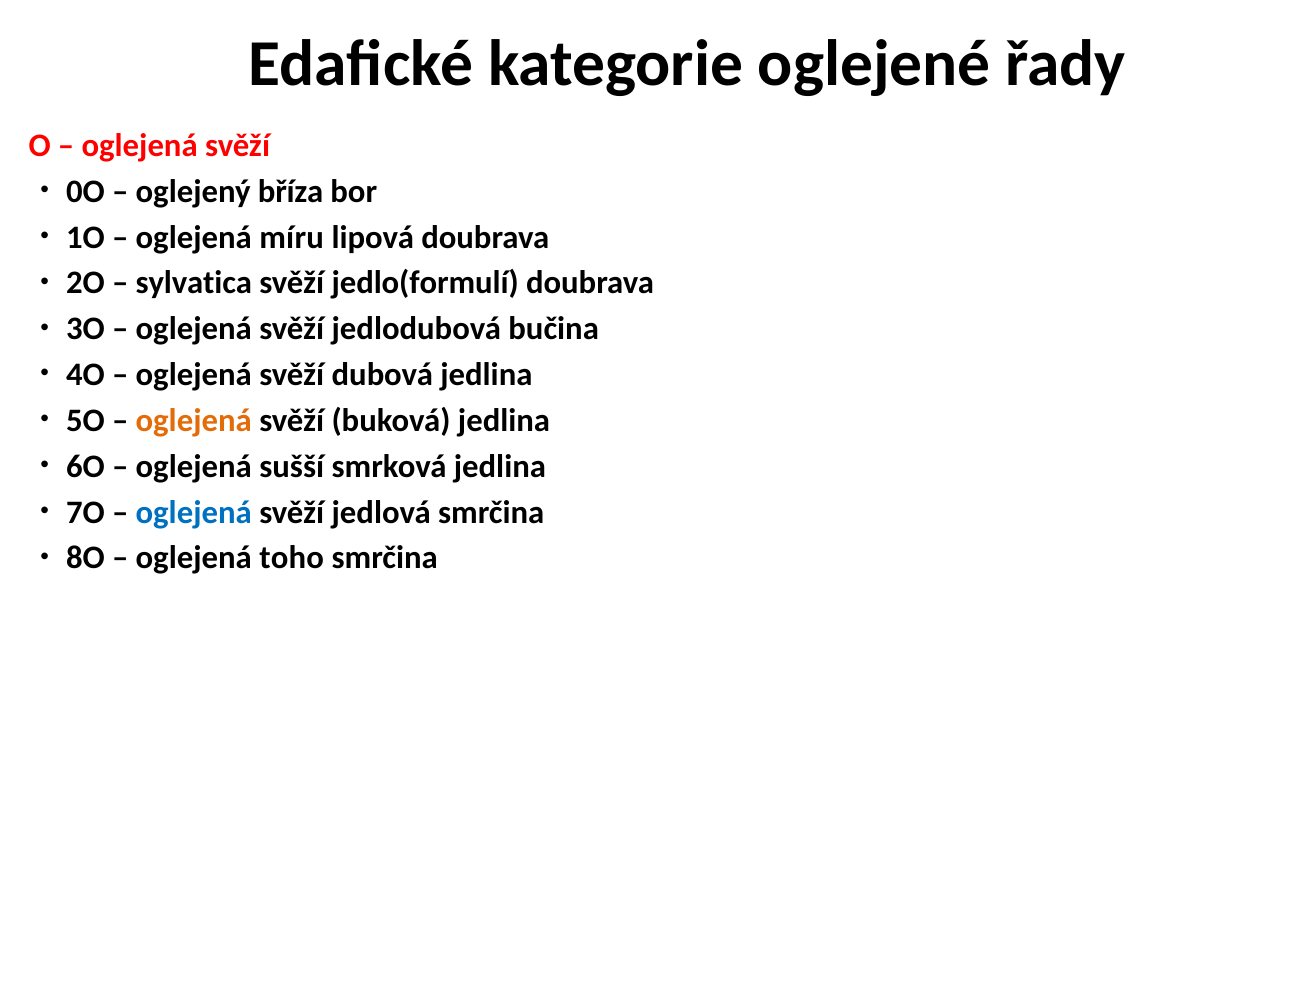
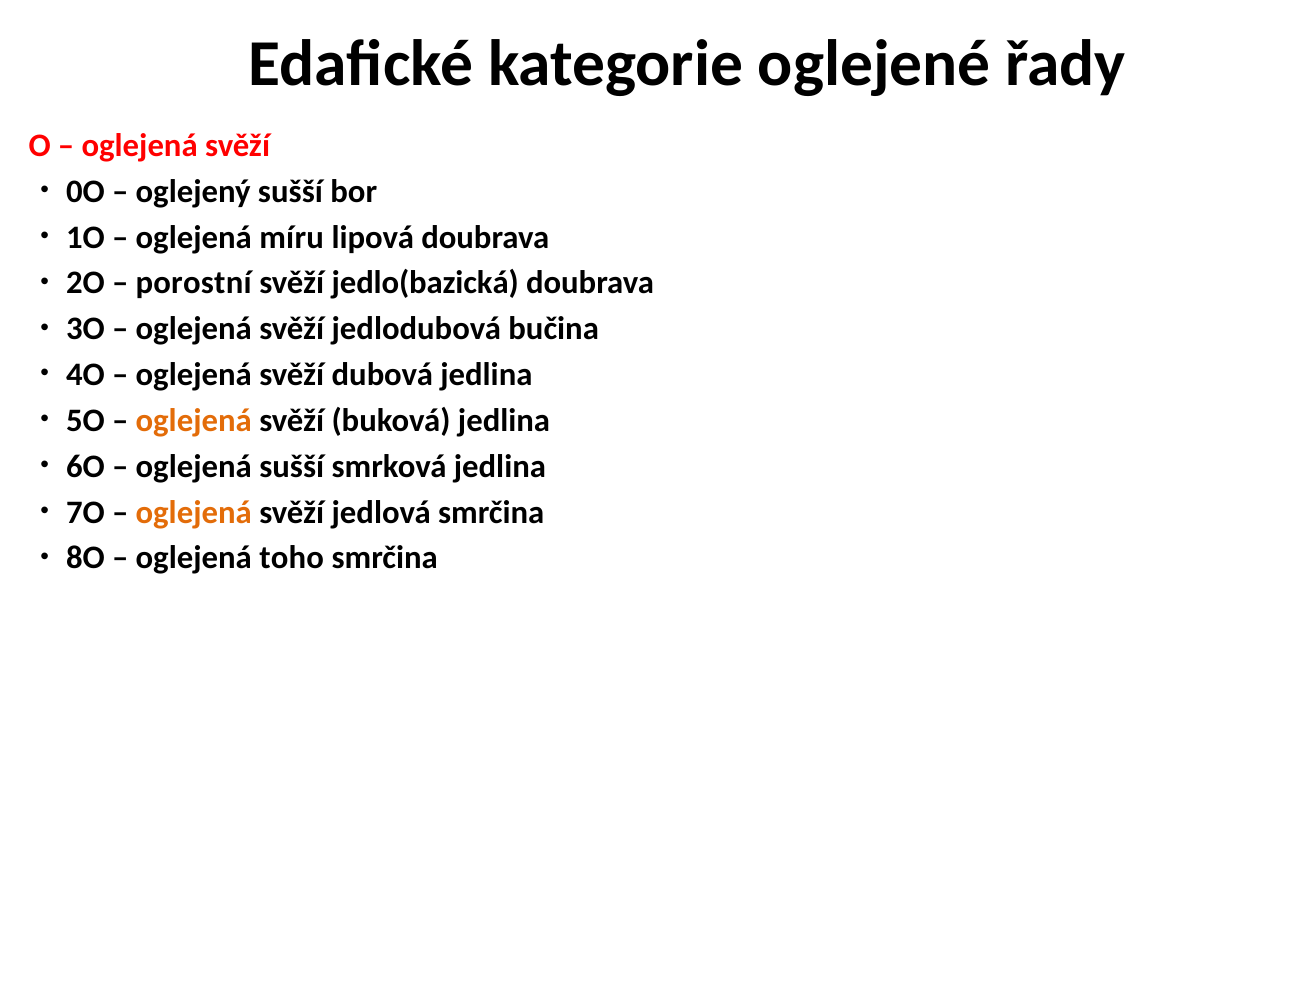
oglejený bříza: bříza -> sušší (290, 192)
sylvatica: sylvatica -> porostní (194, 283)
jedlo(formulí: jedlo(formulí -> jedlo(bazická (425, 283)
oglejená colour: blue -> orange (194, 513)
